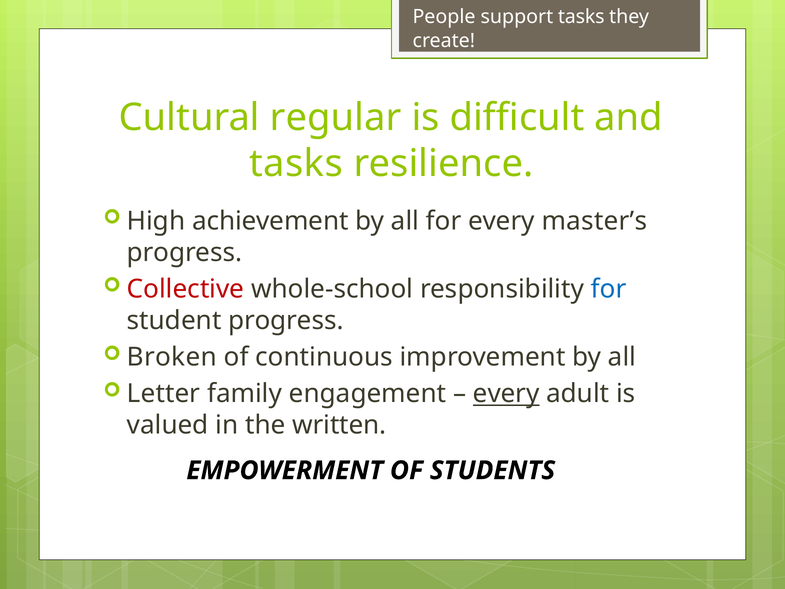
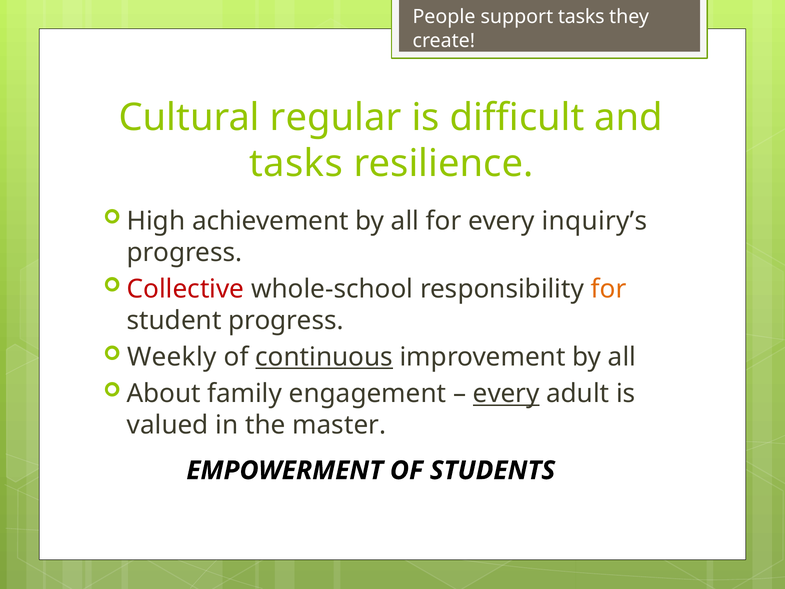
master’s: master’s -> inquiry’s (594, 221)
for colour: blue -> orange (609, 289)
Broken: Broken -> Weekly (172, 357)
continuous underline: none -> present (324, 357)
Letter: Letter -> About (164, 394)
written: written -> master (339, 425)
